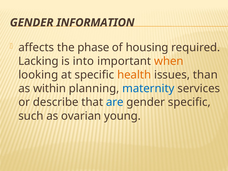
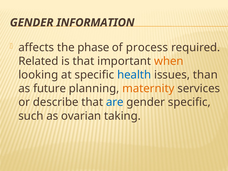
housing: housing -> process (147, 48)
Lacking: Lacking -> Related (38, 61)
is into: into -> that (83, 61)
health colour: orange -> blue (134, 75)
within: within -> future (50, 89)
maternity colour: blue -> orange (148, 89)
young: young -> taking (122, 116)
